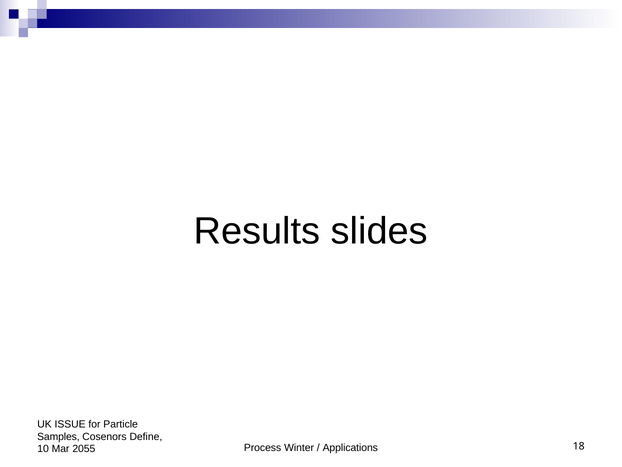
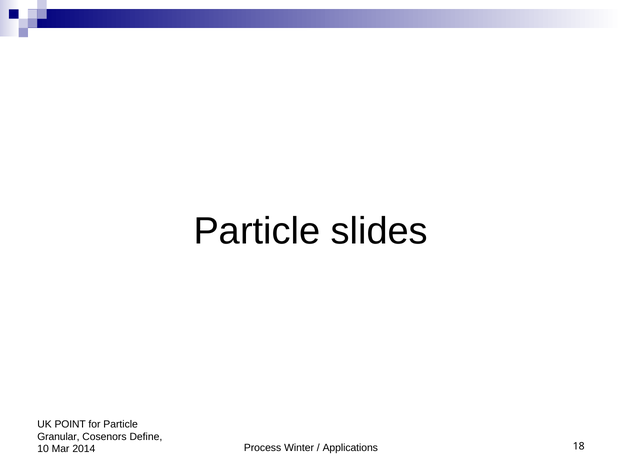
Results: Results -> Particle (257, 231)
ISSUE: ISSUE -> POINT (70, 424)
Samples: Samples -> Granular (58, 436)
2055: 2055 -> 2014 (84, 449)
